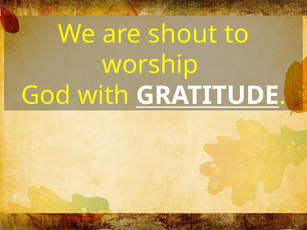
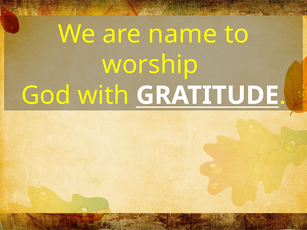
shout: shout -> name (183, 34)
